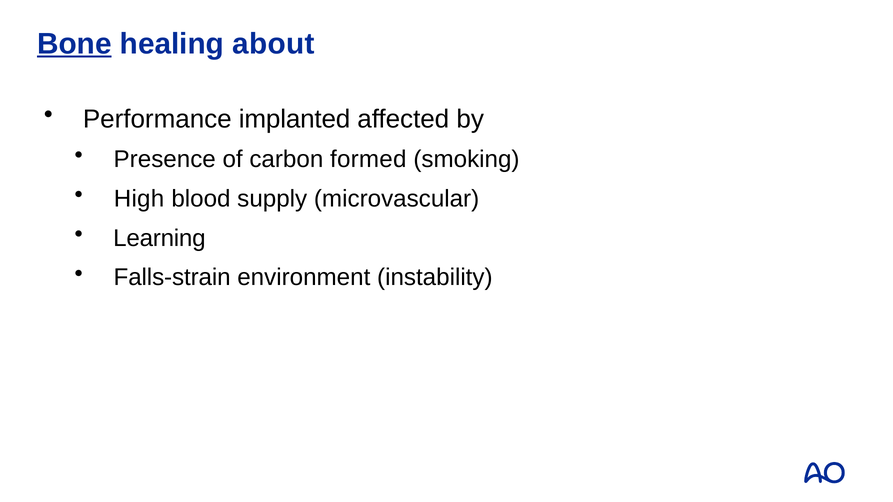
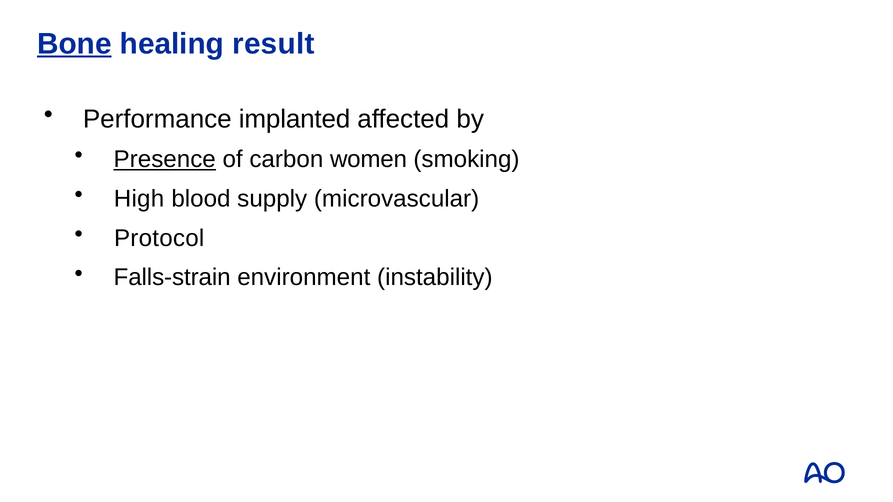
about: about -> result (273, 44)
Presence underline: none -> present (165, 159)
formed: formed -> women (369, 159)
Learning: Learning -> Protocol (159, 238)
